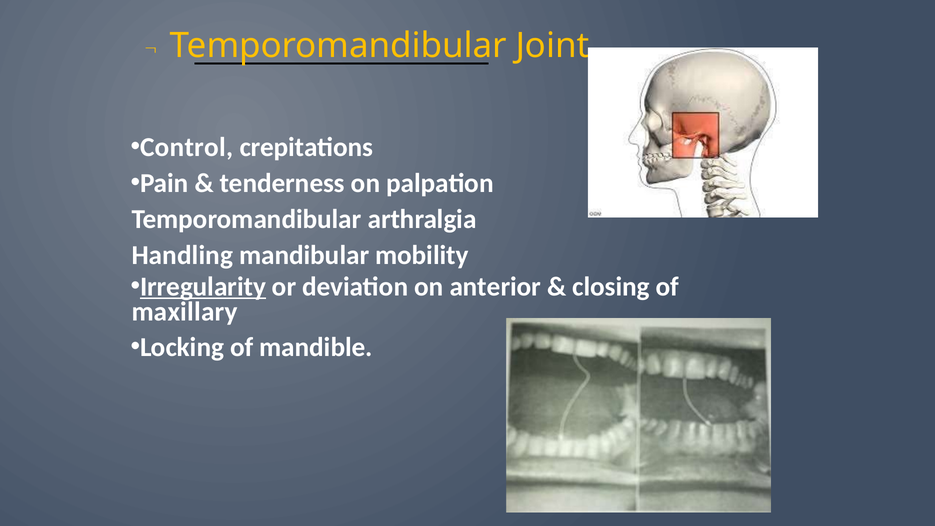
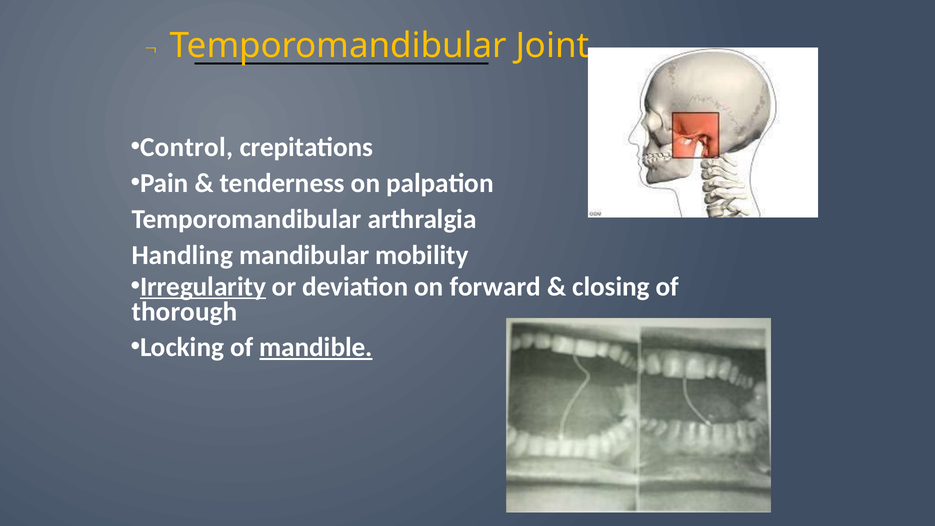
anterior: anterior -> forward (495, 287)
maxillary: maxillary -> thorough (185, 312)
mandible underline: none -> present (316, 347)
